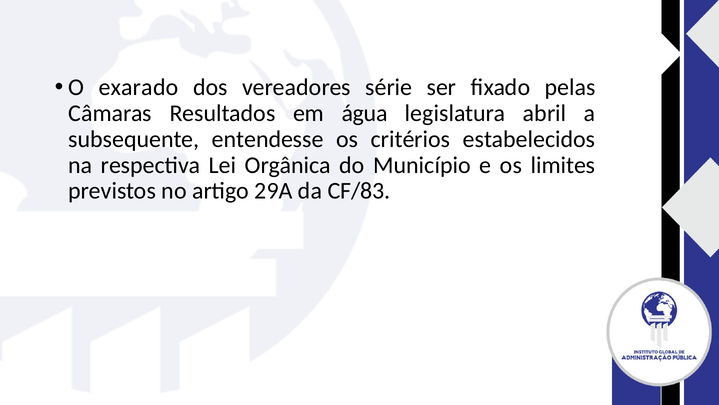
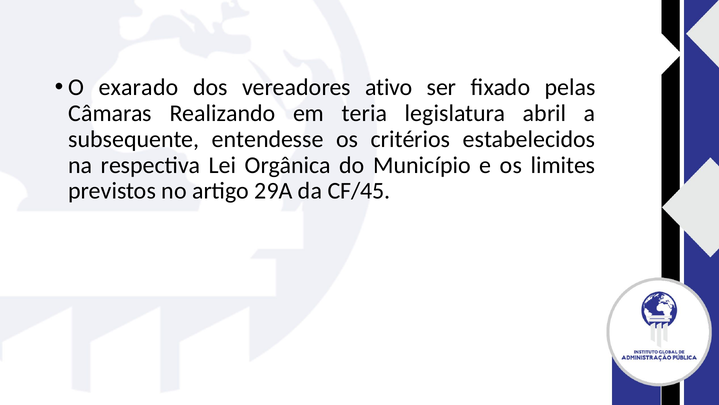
série: série -> ativo (389, 87)
Resultados: Resultados -> Realizando (222, 113)
água: água -> teria (364, 113)
CF/83: CF/83 -> CF/45 (359, 191)
